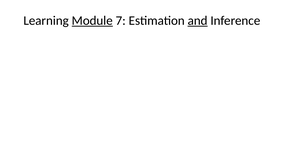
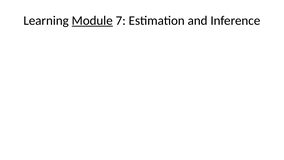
and underline: present -> none (198, 21)
